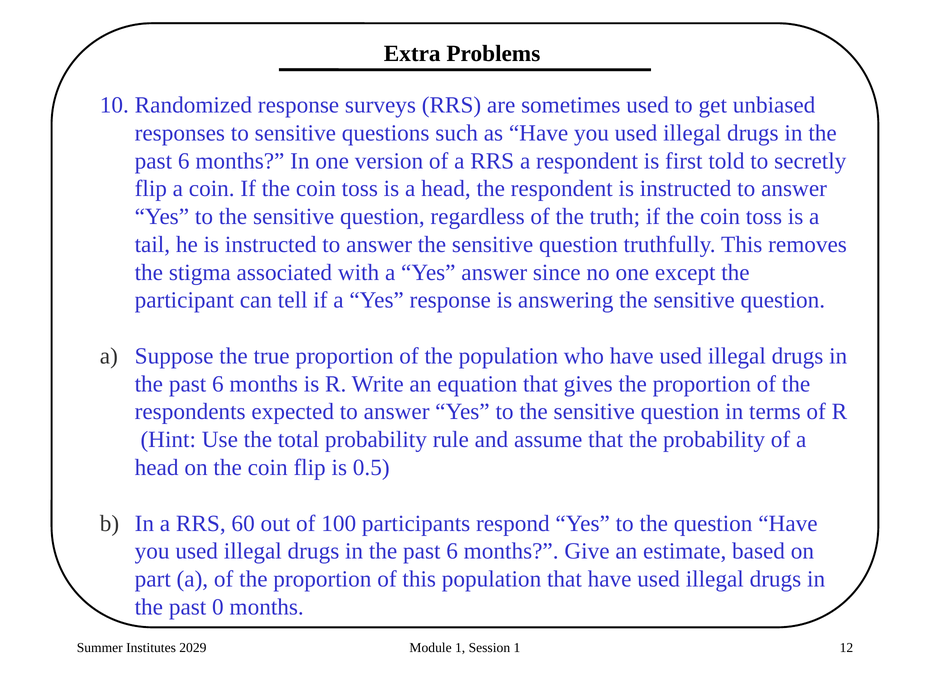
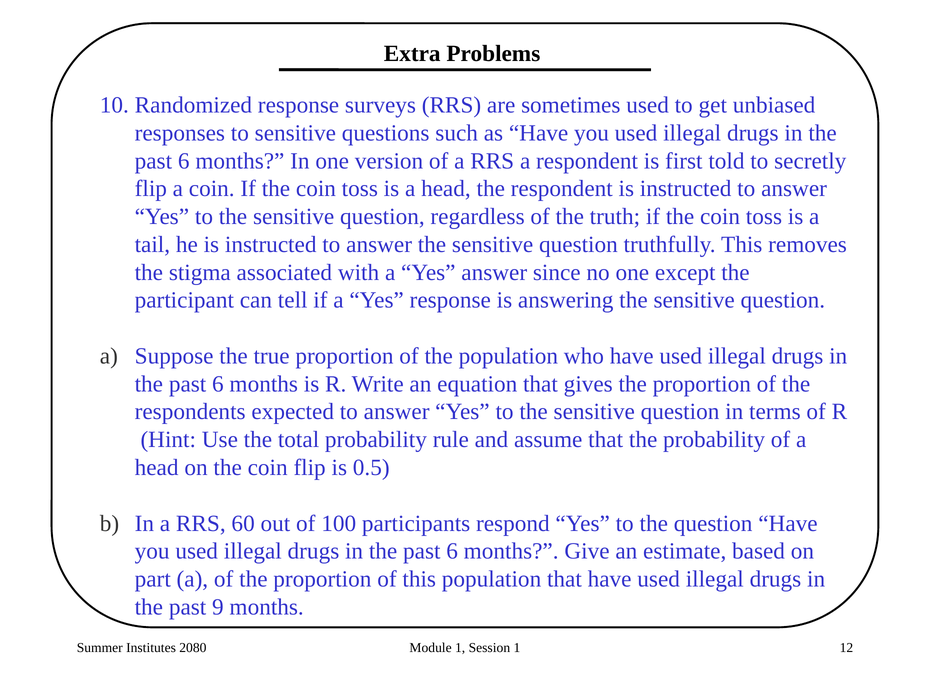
0: 0 -> 9 (218, 607)
2029: 2029 -> 2080 (193, 648)
